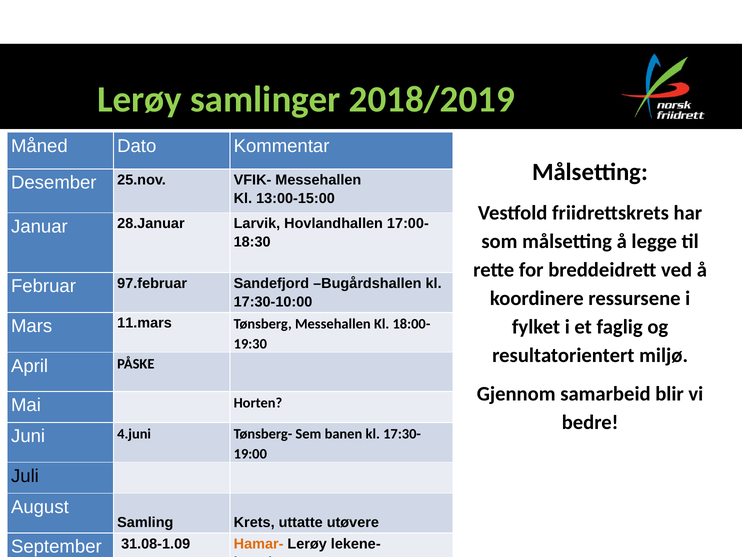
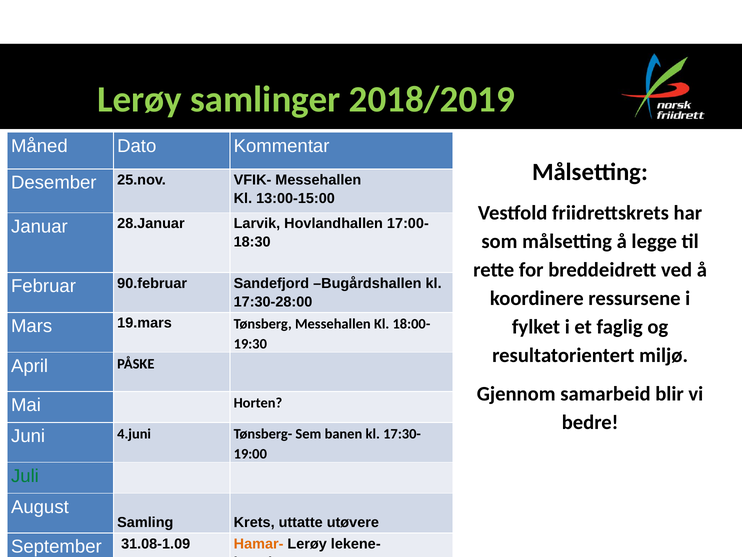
97.februar: 97.februar -> 90.februar (152, 283)
17:30-10:00: 17:30-10:00 -> 17:30-28:00 (273, 302)
11.mars: 11.mars -> 19.mars (145, 323)
Juli colour: black -> green (25, 476)
